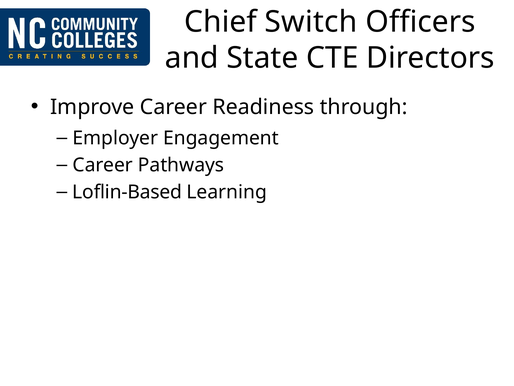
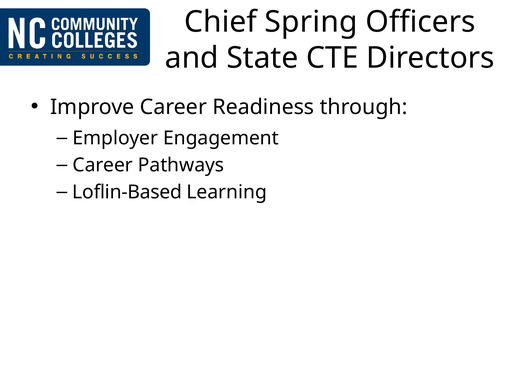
Switch: Switch -> Spring (311, 22)
